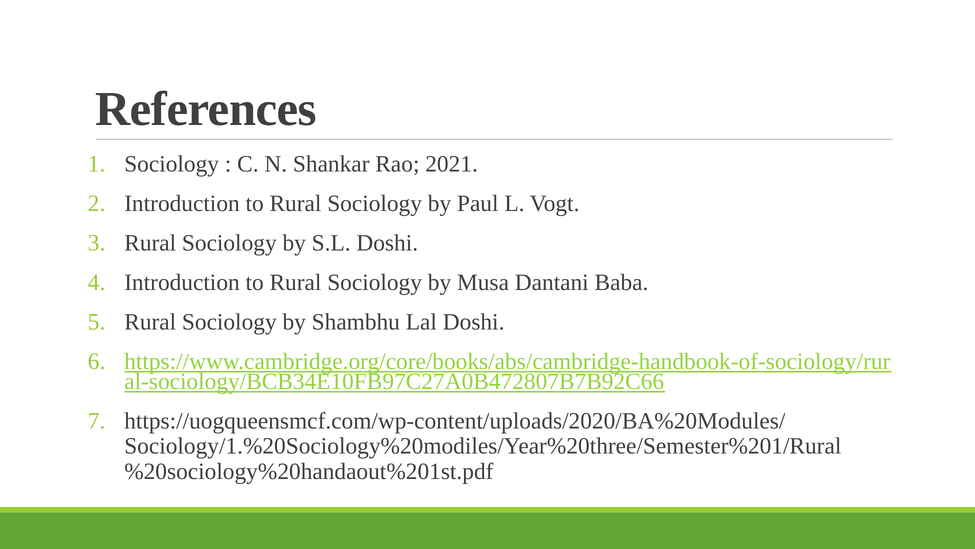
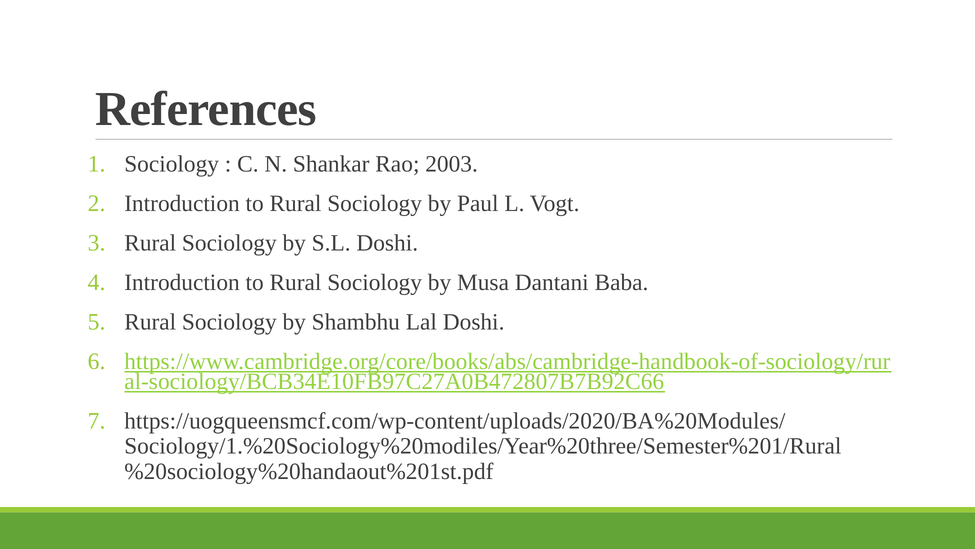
2021: 2021 -> 2003 (452, 164)
